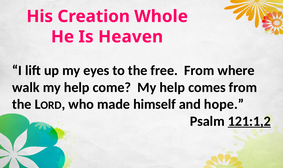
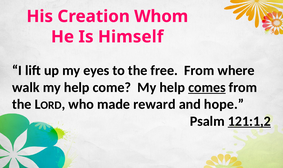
Whole: Whole -> Whom (161, 16)
Heaven: Heaven -> Himself (131, 37)
comes underline: none -> present (207, 87)
himself: himself -> reward (154, 104)
